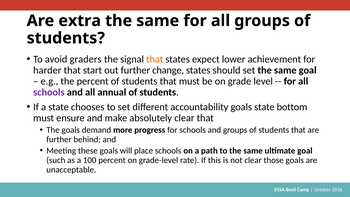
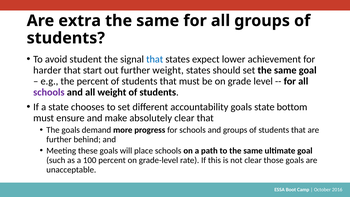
graders: graders -> student (86, 59)
that colour: orange -> blue (155, 59)
further change: change -> weight (168, 70)
all annual: annual -> weight (112, 92)
